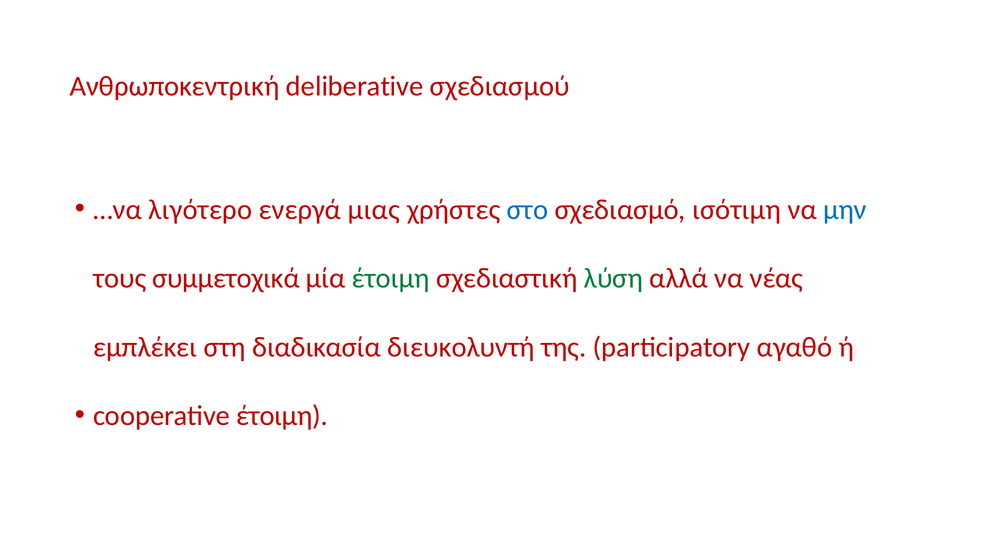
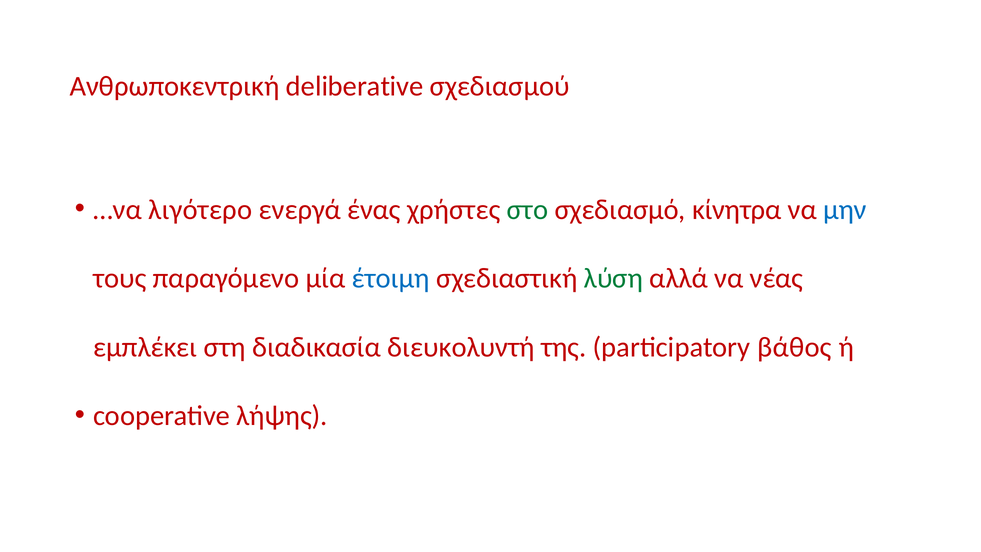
μιας: μιας -> ένας (374, 210)
στο colour: blue -> green (527, 210)
ισότιμη: ισότιμη -> κίνητρα (737, 210)
συμμετοχικά: συμμετοχικά -> παραγόμενο (226, 278)
έτοιμη colour: green -> blue (391, 278)
αγαθό: αγαθό -> βάθος (794, 347)
cooperative έτοιμη: έτοιμη -> λήψης (282, 416)
